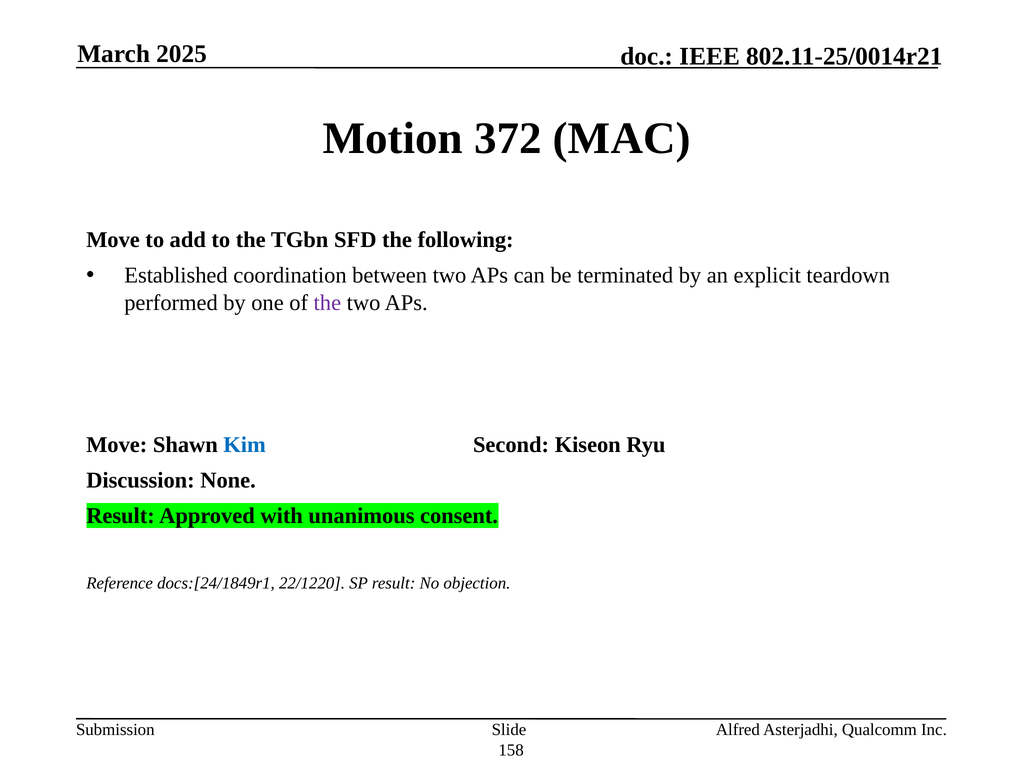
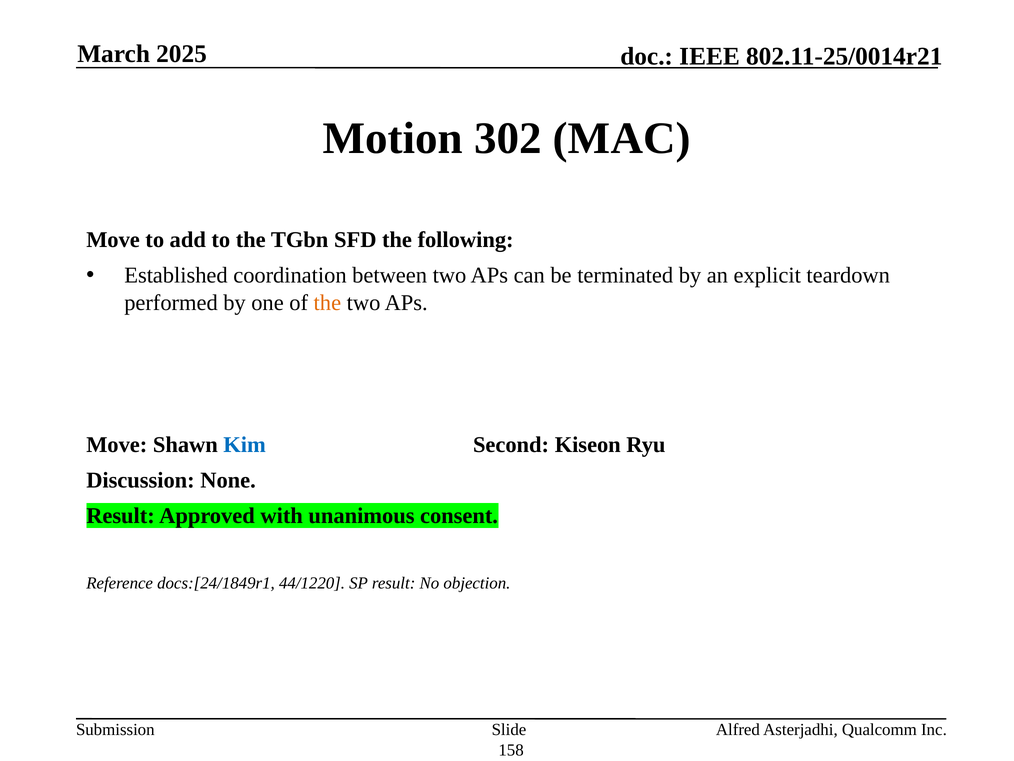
372: 372 -> 302 (508, 138)
the colour: purple -> orange (327, 302)
22/1220: 22/1220 -> 44/1220 (312, 583)
